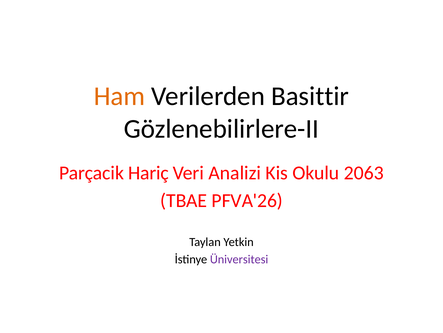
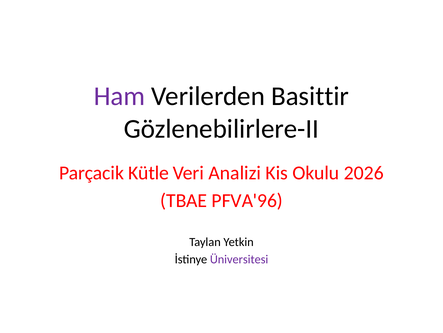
Ham colour: orange -> purple (119, 96)
Hariç: Hariç -> Kütle (148, 173)
2063: 2063 -> 2026 (364, 173)
PFVA'26: PFVA'26 -> PFVA'96 (247, 200)
